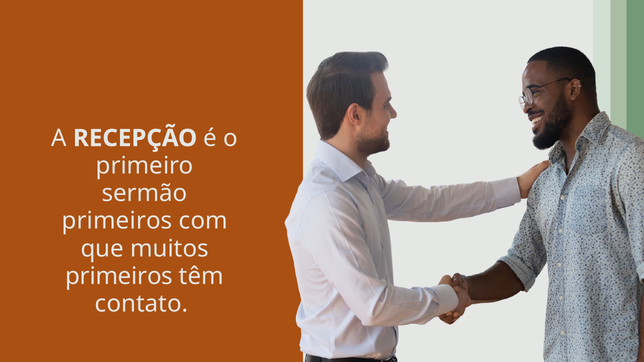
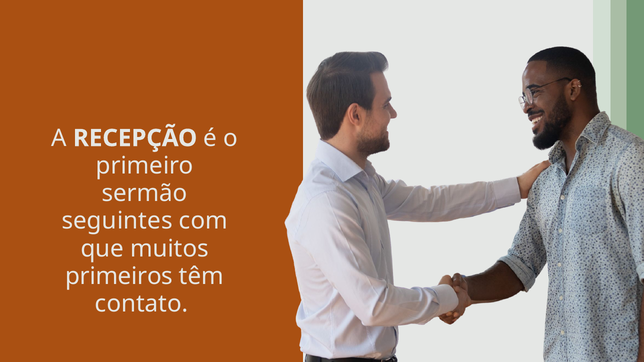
primeiros: primeiros -> seguintes (117, 221)
